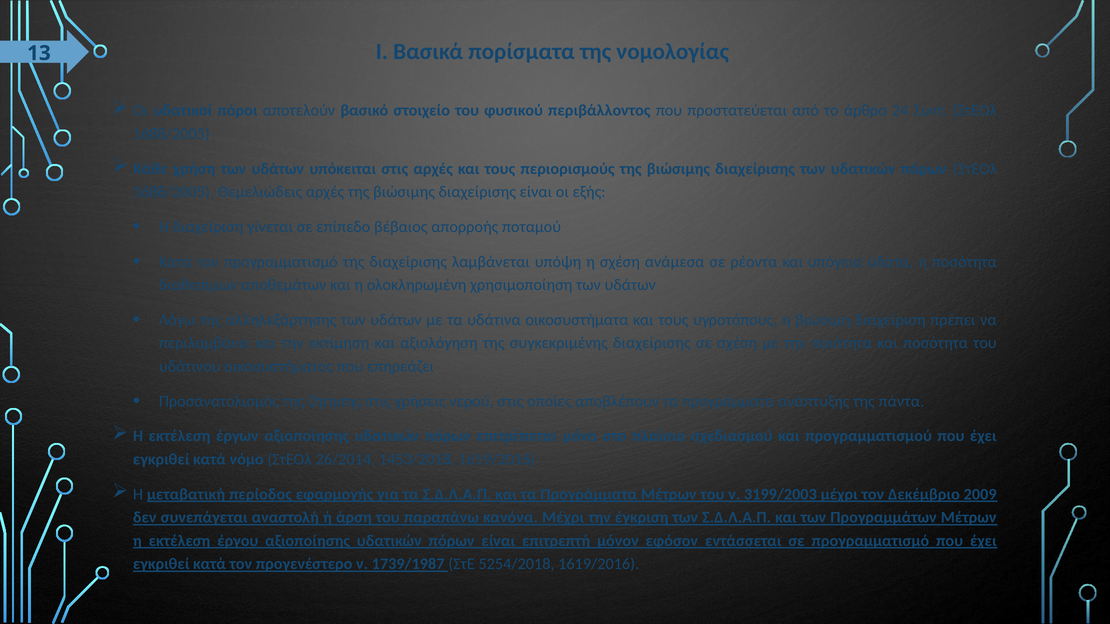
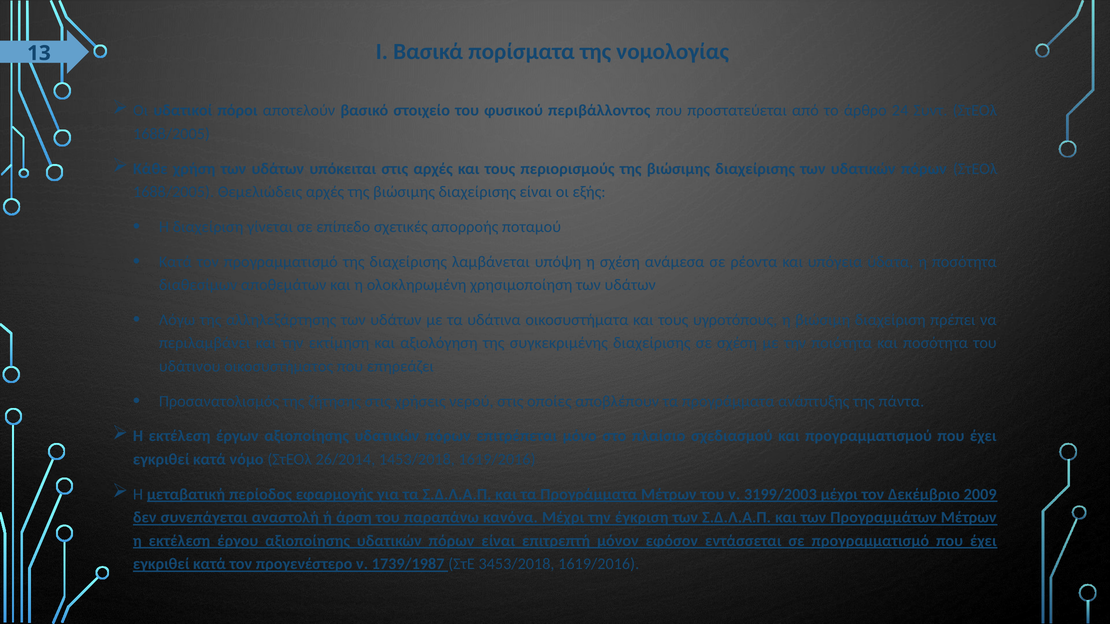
βέβαιος: βέβαιος -> σχετικές (401, 227)
5254/2018: 5254/2018 -> 3453/2018 (517, 564)
